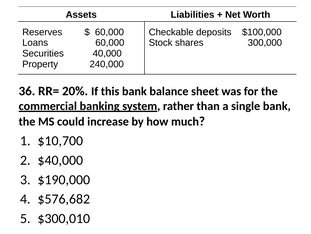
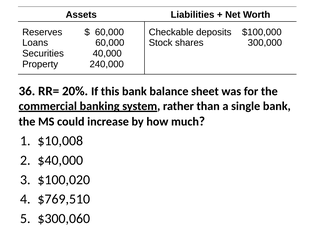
$10,700: $10,700 -> $10,008 (60, 140)
$190,000: $190,000 -> $100,020 (64, 179)
$576,682: $576,682 -> $769,510 (64, 198)
$300,010: $300,010 -> $300,060 (64, 218)
